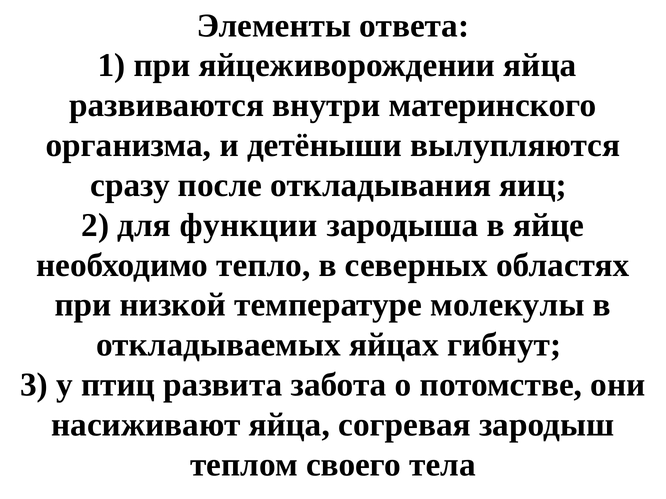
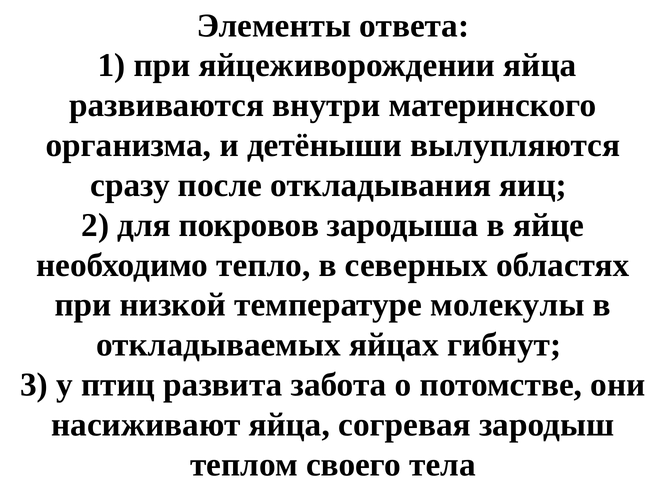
функции: функции -> покровов (249, 225)
